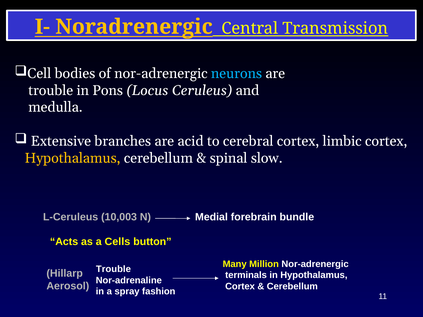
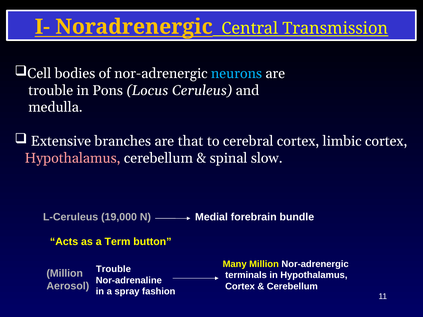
acid: acid -> that (191, 141)
Hypothalamus colour: yellow -> pink (73, 158)
10,003: 10,003 -> 19,000 (119, 217)
Cells: Cells -> Term (117, 242)
Hillarp: Hillarp -> Million (65, 274)
